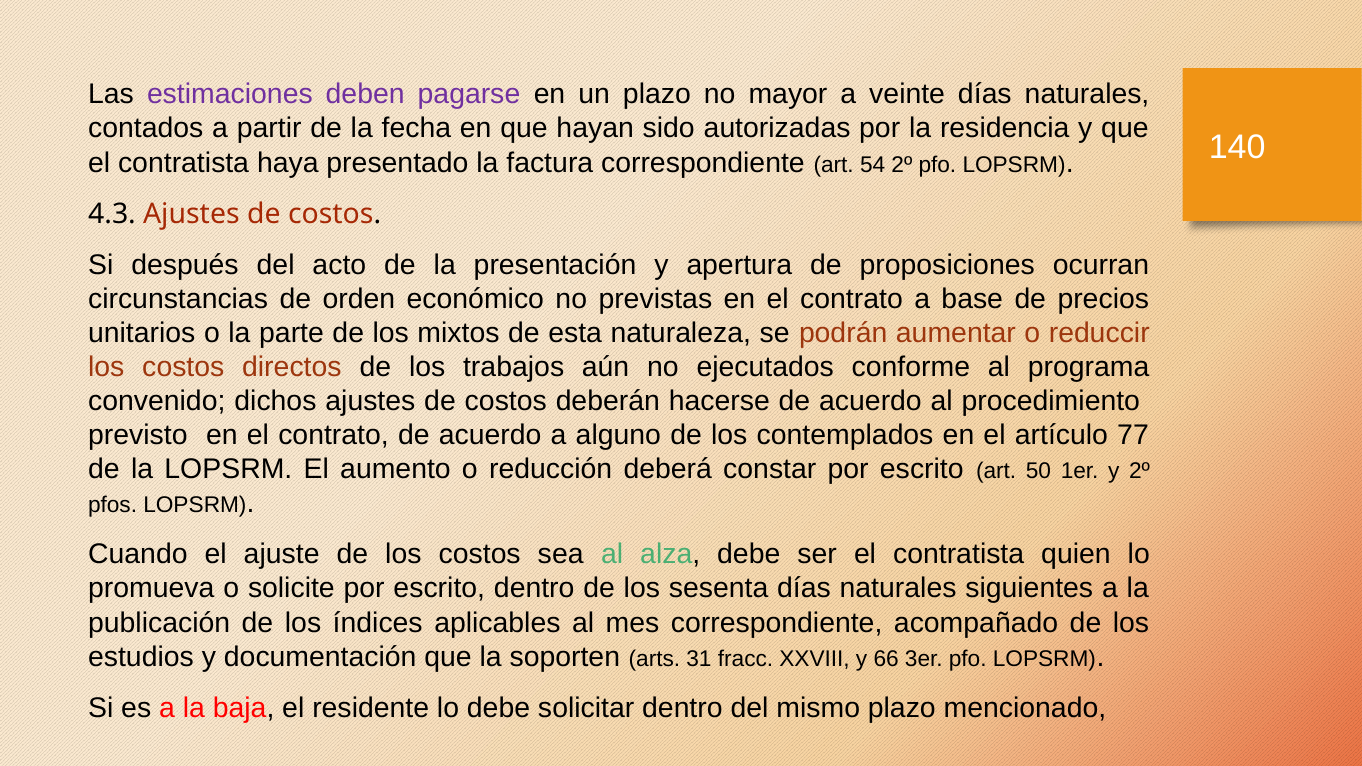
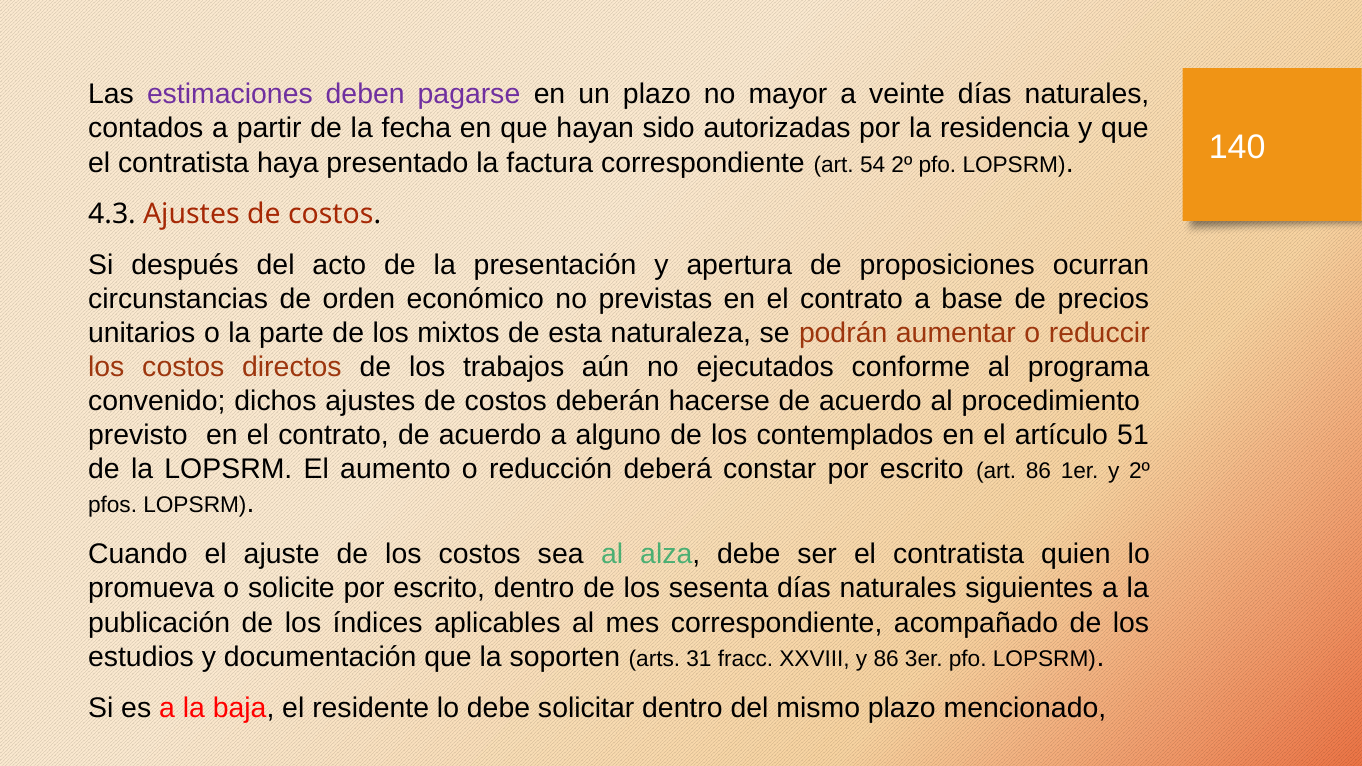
77: 77 -> 51 (1133, 435)
art 50: 50 -> 86 (1038, 471)
y 66: 66 -> 86 (886, 659)
